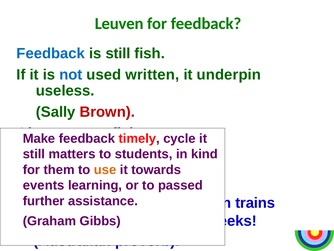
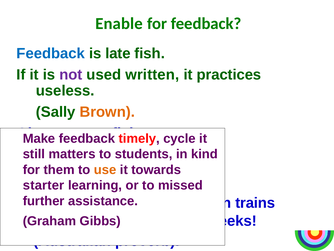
Leuven: Leuven -> Enable (119, 24)
is still: still -> late (118, 53)
not colour: blue -> purple (71, 75)
underpin: underpin -> practices (229, 75)
Brown colour: red -> orange (107, 112)
events: events -> starter (44, 185)
passed: passed -> missed (180, 185)
